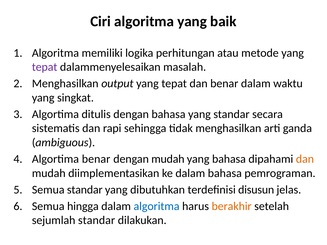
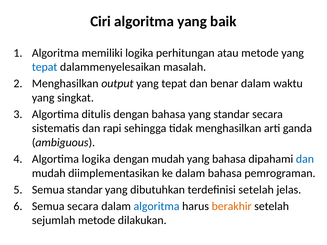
tepat colour: purple -> blue (45, 67)
Algortima benar: benar -> logika (96, 159)
dan colour: orange -> blue (305, 159)
terdefinisi disusun: disusun -> setelah (256, 190)
Semua hingga: hingga -> secara (83, 206)
sejumlah standar: standar -> metode (97, 221)
